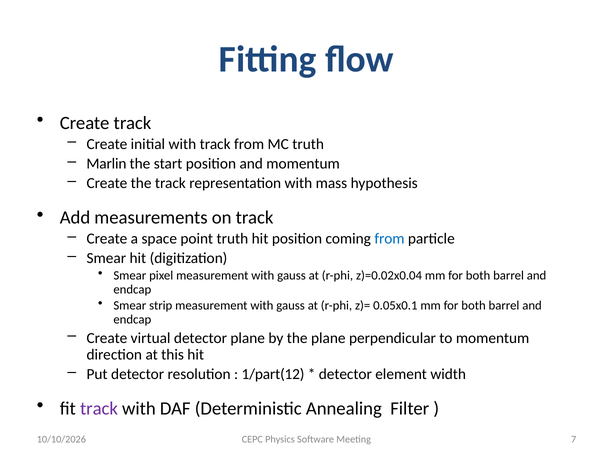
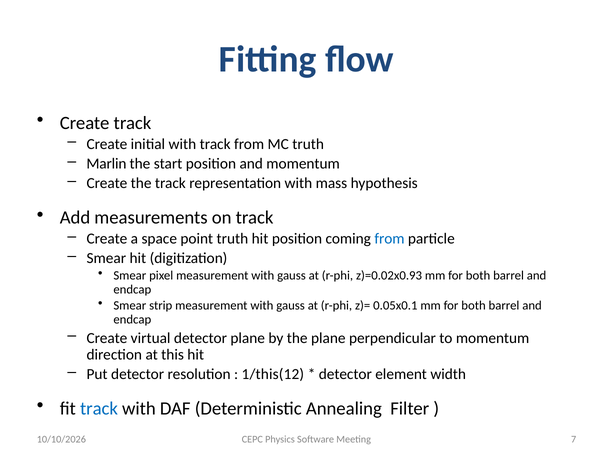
z)=0.02x0.04: z)=0.02x0.04 -> z)=0.02x0.93 (389, 275)
1/part(12: 1/part(12 -> 1/this(12 (273, 374)
track colour: purple -> blue (99, 408)
